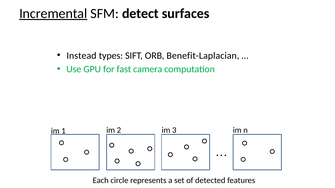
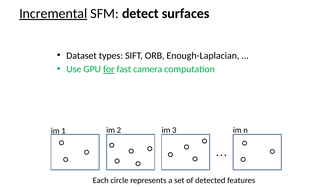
Instead: Instead -> Dataset (82, 56)
Benefit-Laplacian: Benefit-Laplacian -> Enough-Laplacian (203, 56)
for underline: none -> present (109, 69)
